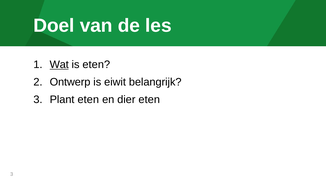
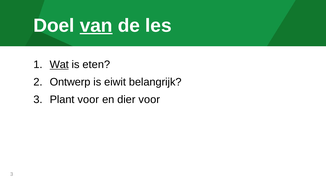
van underline: none -> present (96, 26)
Plant eten: eten -> voor (88, 100)
dier eten: eten -> voor (149, 100)
